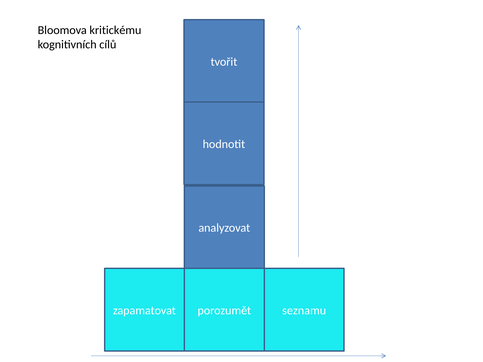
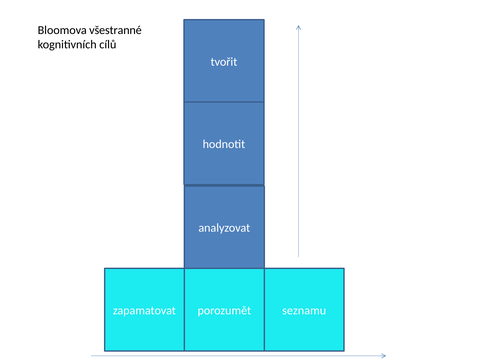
kritickému: kritickému -> všestranné (115, 30)
